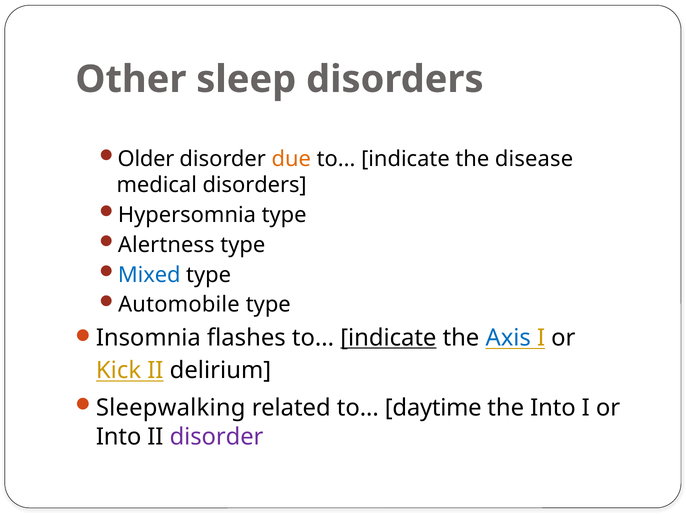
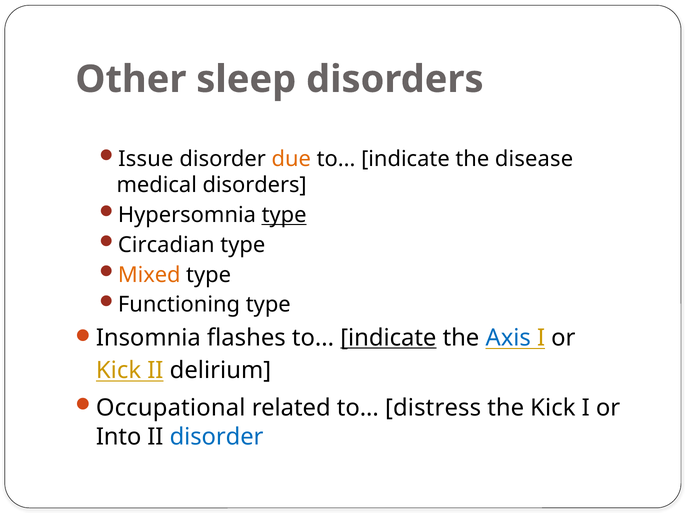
Older: Older -> Issue (146, 159)
type underline: none -> present (284, 215)
Alertness: Alertness -> Circadian (166, 245)
Mixed colour: blue -> orange (149, 275)
Automobile: Automobile -> Functioning (179, 304)
Sleepwalking: Sleepwalking -> Occupational (171, 408)
daytime: daytime -> distress (433, 408)
the Into: Into -> Kick (553, 408)
disorder colour: purple -> blue (217, 436)
